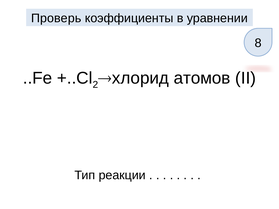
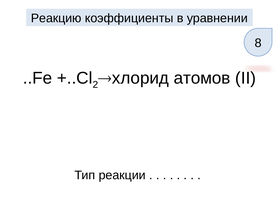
Проверь: Проверь -> Реакцию (56, 18)
